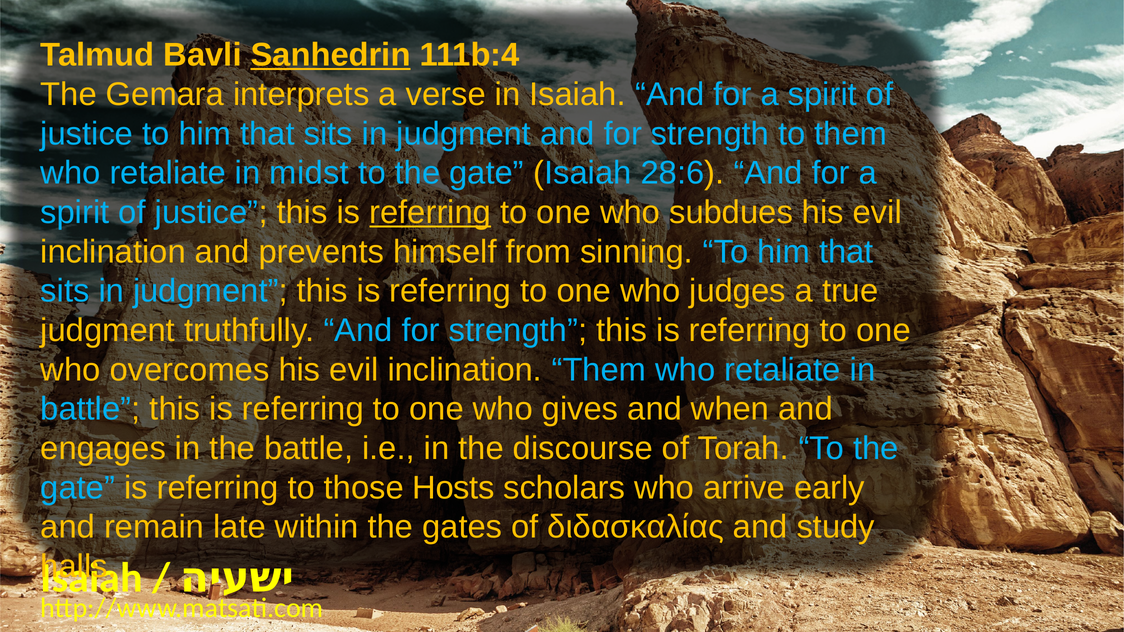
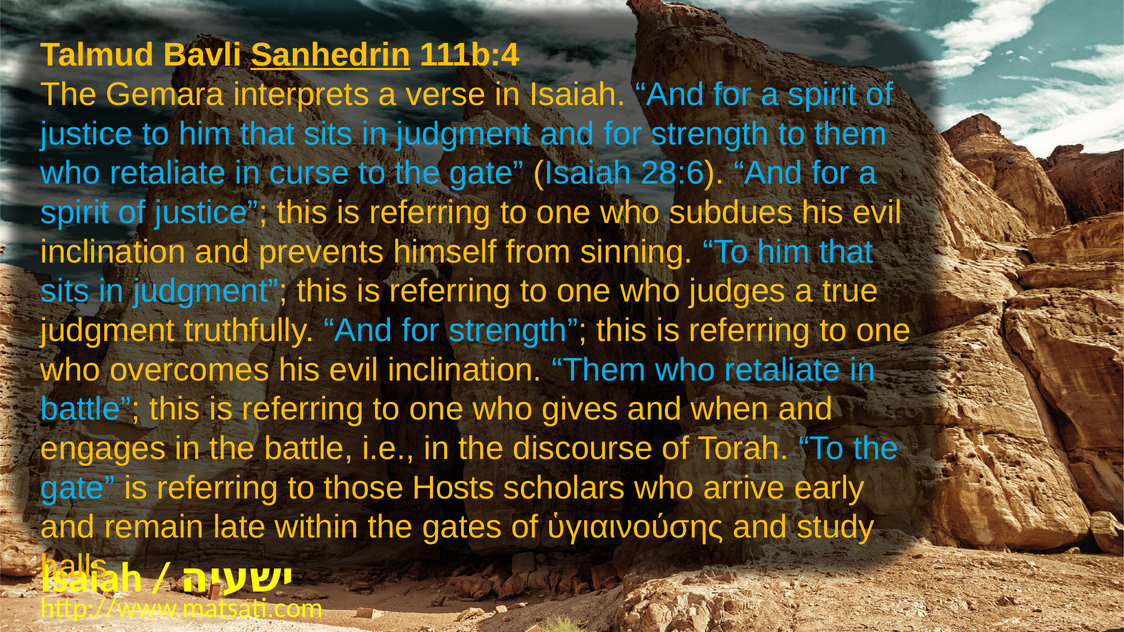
midst: midst -> curse (309, 173)
referring underline: present -> none (430, 212)
διδασκαλίας: διδασκαλίας -> ὑγιαινούσης (636, 527)
